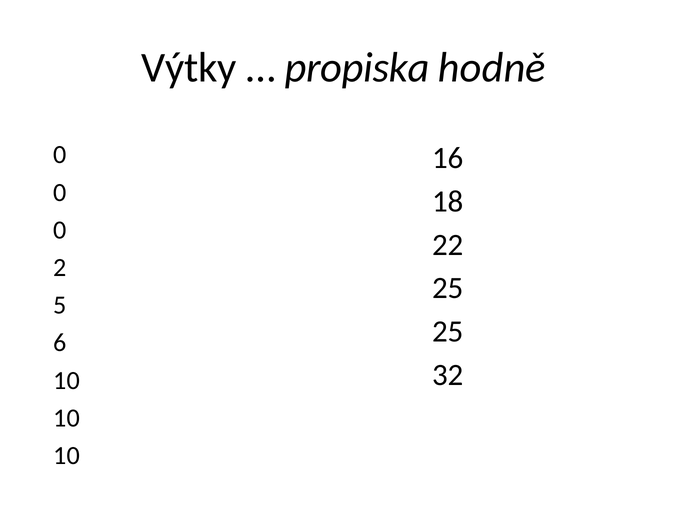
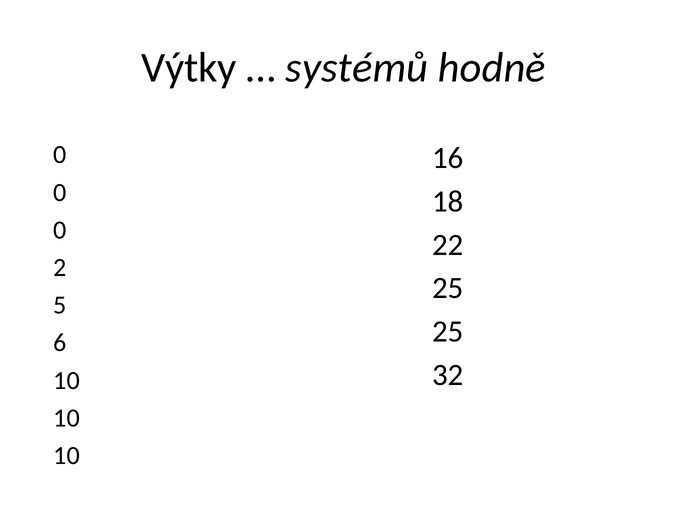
propiska: propiska -> systémů (357, 67)
